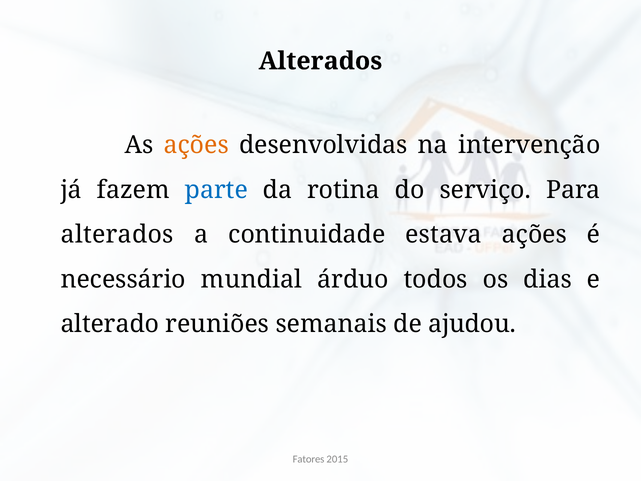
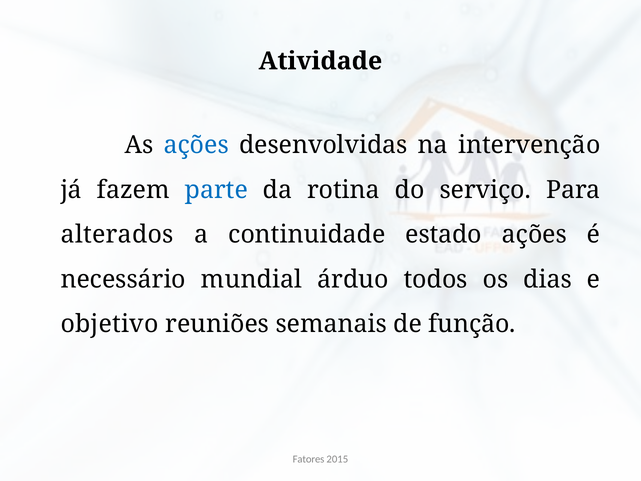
Alterados: Alterados -> Atividade (320, 61)
ações colour: orange -> blue (196, 145)
estava: estava -> estado (444, 234)
alterado: alterado -> objetivo (110, 324)
ajudou: ajudou -> função (472, 324)
